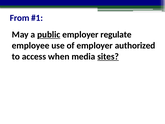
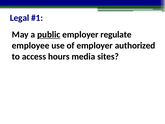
From: From -> Legal (20, 18)
when: when -> hours (59, 56)
sites underline: present -> none (108, 56)
